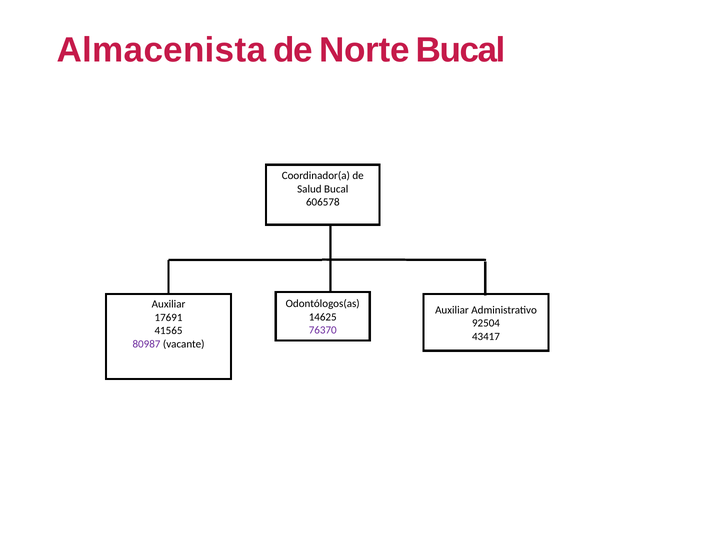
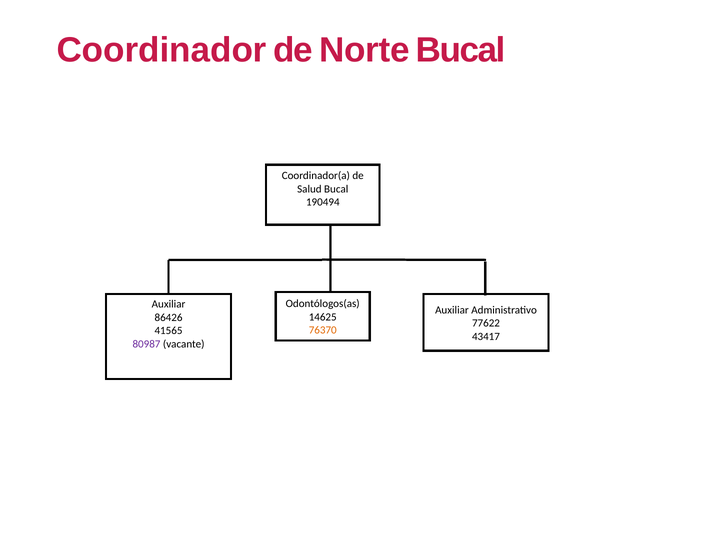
Almacenista: Almacenista -> Coordinador (162, 50)
606578: 606578 -> 190494 (323, 202)
17691: 17691 -> 86426 (169, 317)
92504: 92504 -> 77622 (486, 323)
76370 colour: purple -> orange (323, 330)
